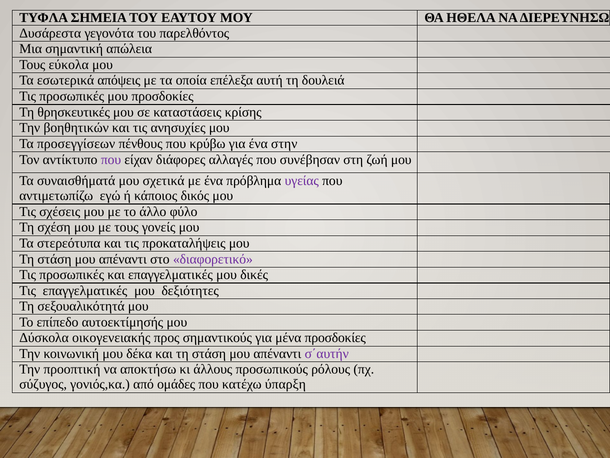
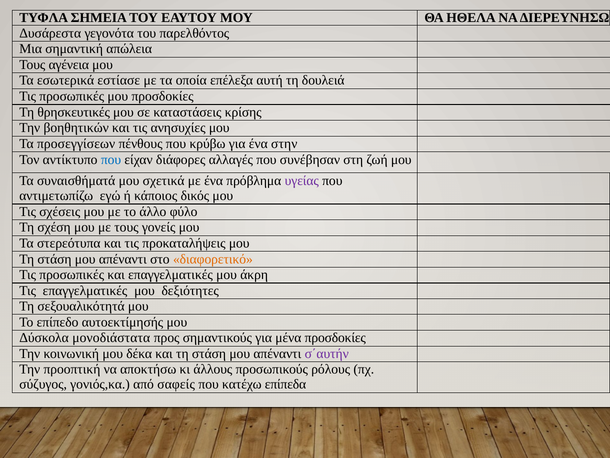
εύκολα: εύκολα -> αγένεια (69, 65)
απόψεις: απόψεις -> εστίασε (119, 80)
που colour: purple -> blue (111, 159)
διαφορετικό colour: purple -> orange (213, 259)
δικές: δικές -> άκρη (254, 275)
οικογενειακής: οικογενειακής -> μονοδιάστατα (111, 338)
ομάδες: ομάδες -> σαφείς (176, 384)
ύπαρξη: ύπαρξη -> επίπεδα (286, 384)
